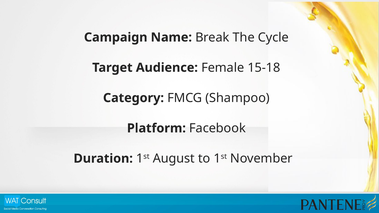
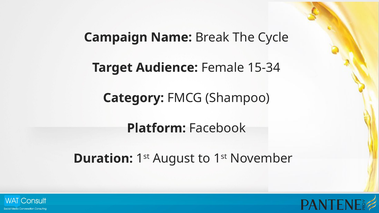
15-18: 15-18 -> 15-34 (264, 68)
